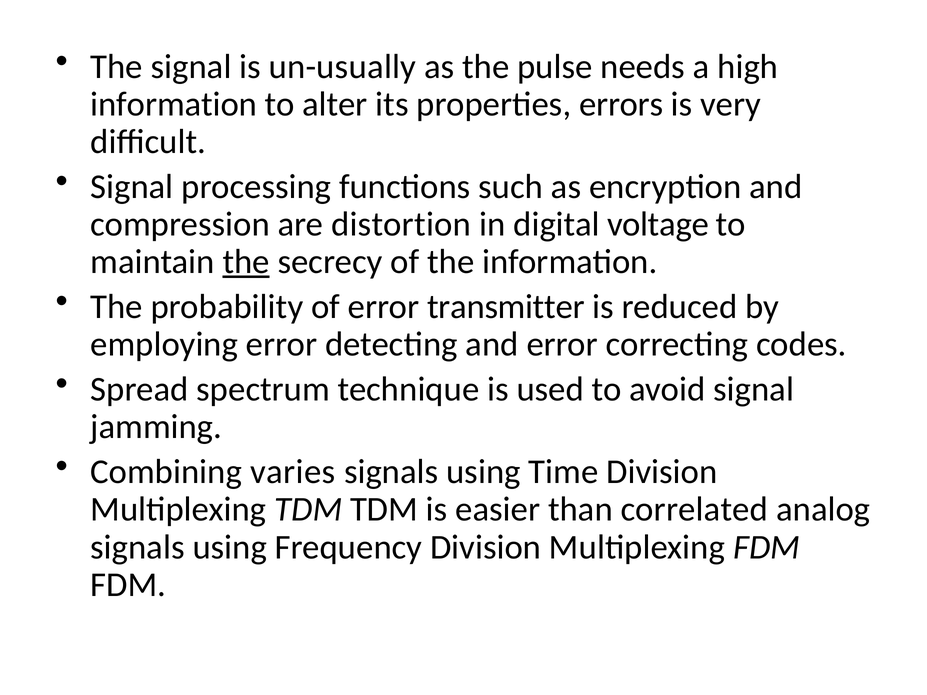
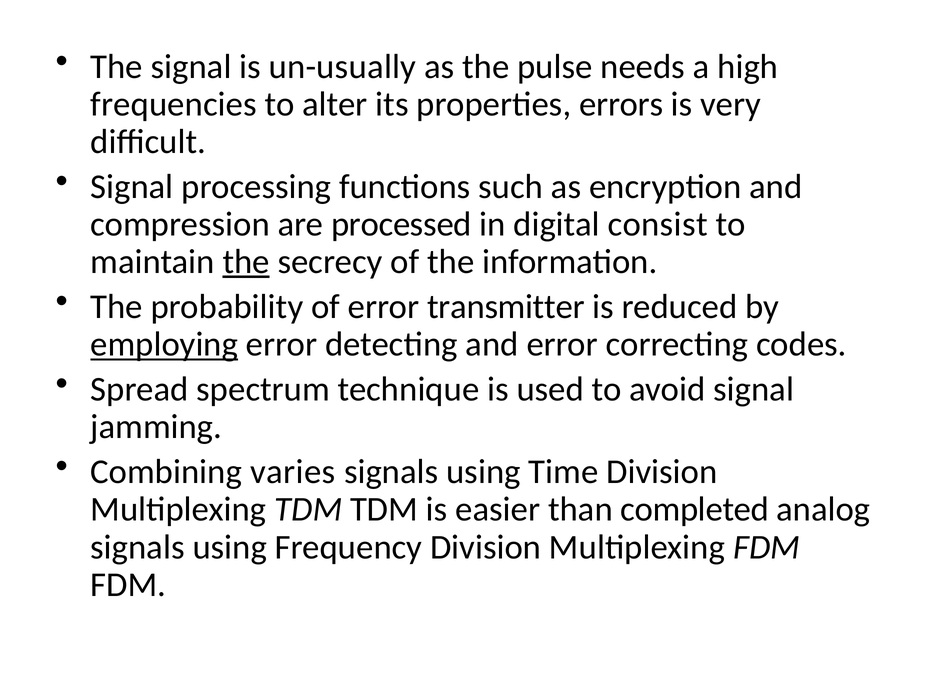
information: information -> frequencies (174, 104)
distortion: distortion -> processed (401, 224)
voltage: voltage -> consist (658, 224)
employing underline: none -> present (164, 345)
correlated: correlated -> completed (695, 510)
